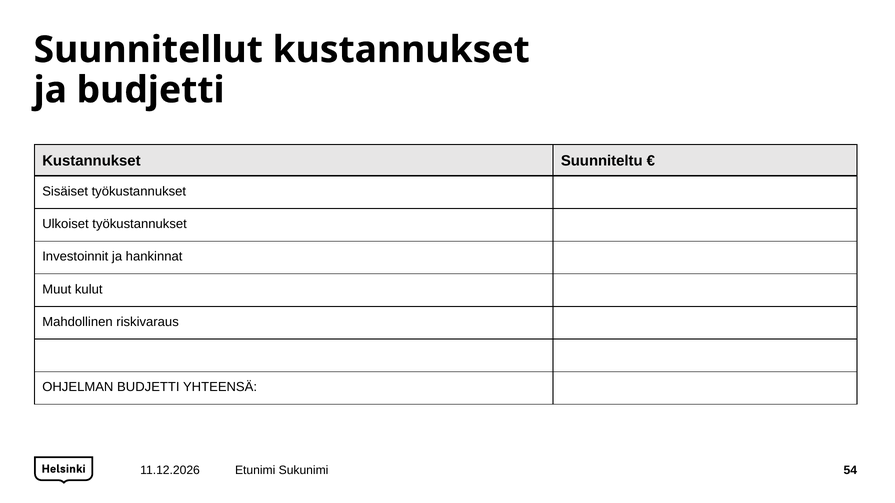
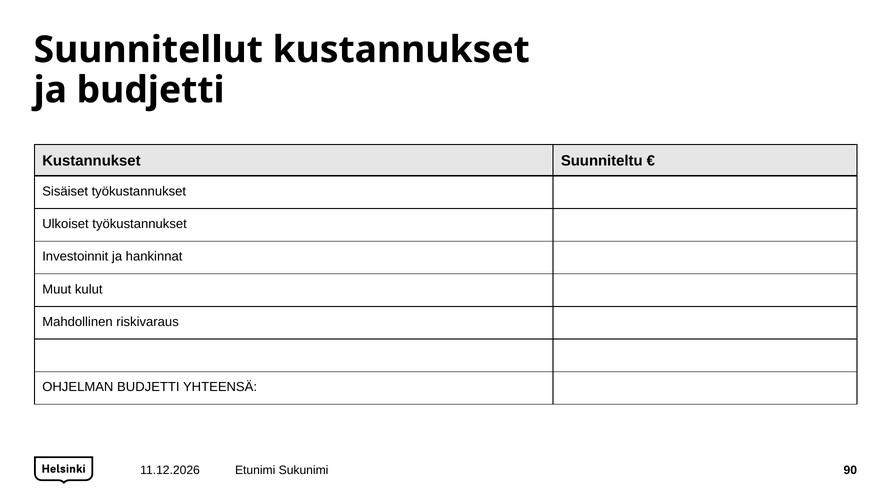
54: 54 -> 90 (850, 471)
